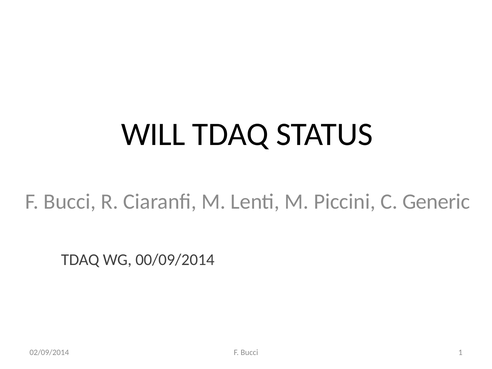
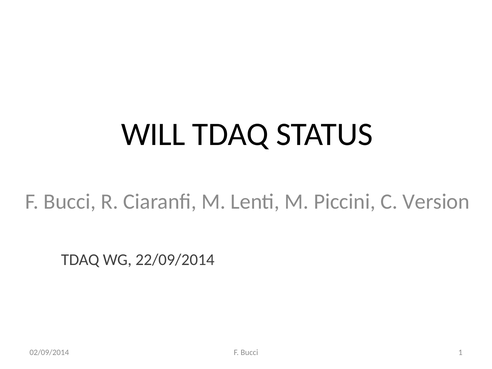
Generic: Generic -> Version (436, 202)
00/09/2014: 00/09/2014 -> 22/09/2014 (175, 260)
